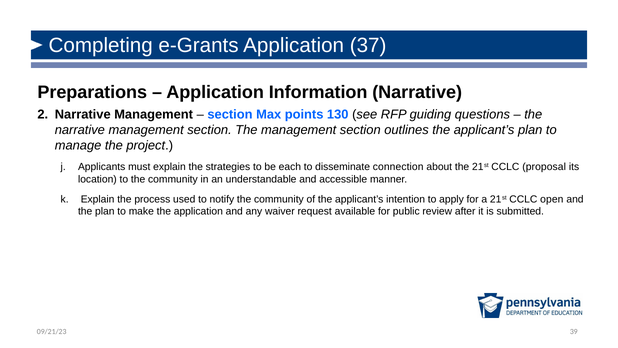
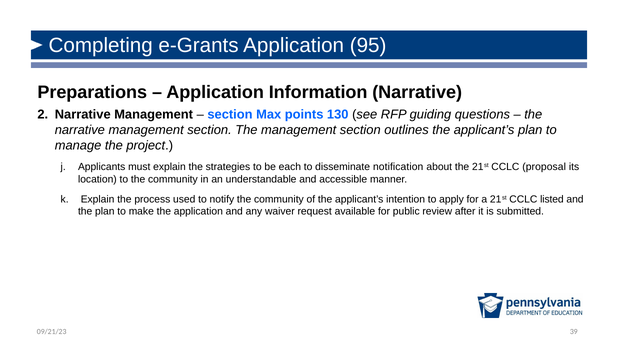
37: 37 -> 95 (368, 45)
connection: connection -> notification (398, 167)
open: open -> listed (552, 199)
